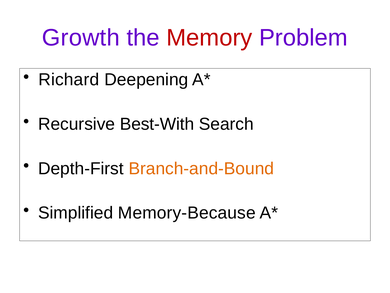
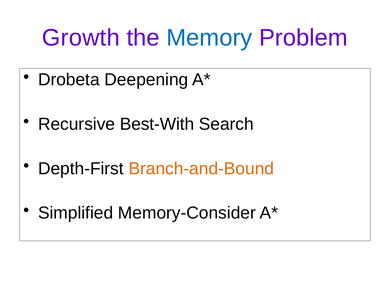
Memory colour: red -> blue (209, 38)
Richard: Richard -> Drobeta (69, 79)
Memory-Because: Memory-Because -> Memory-Consider (187, 213)
